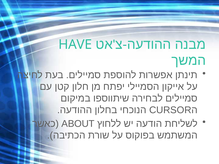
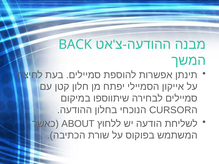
HAVE: HAVE -> BACK (75, 45)
